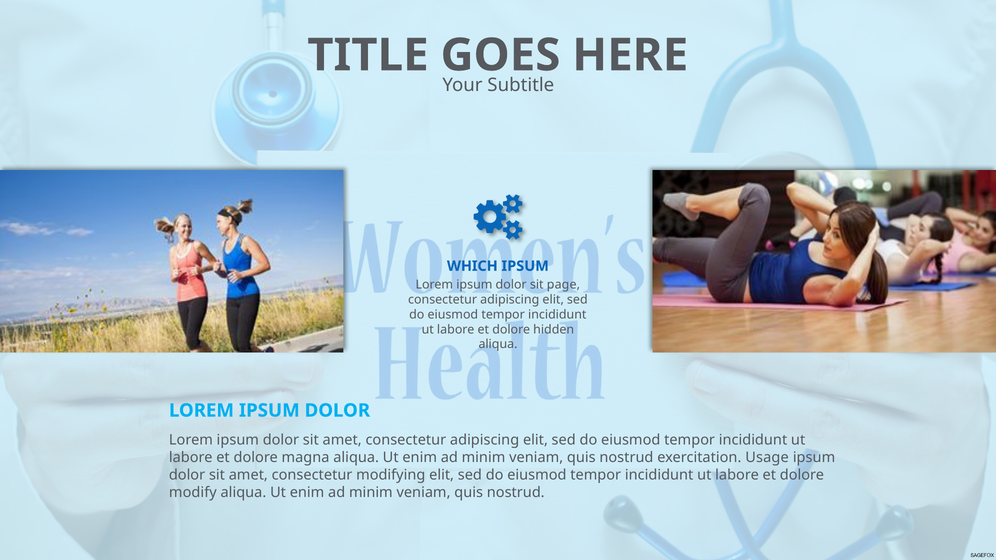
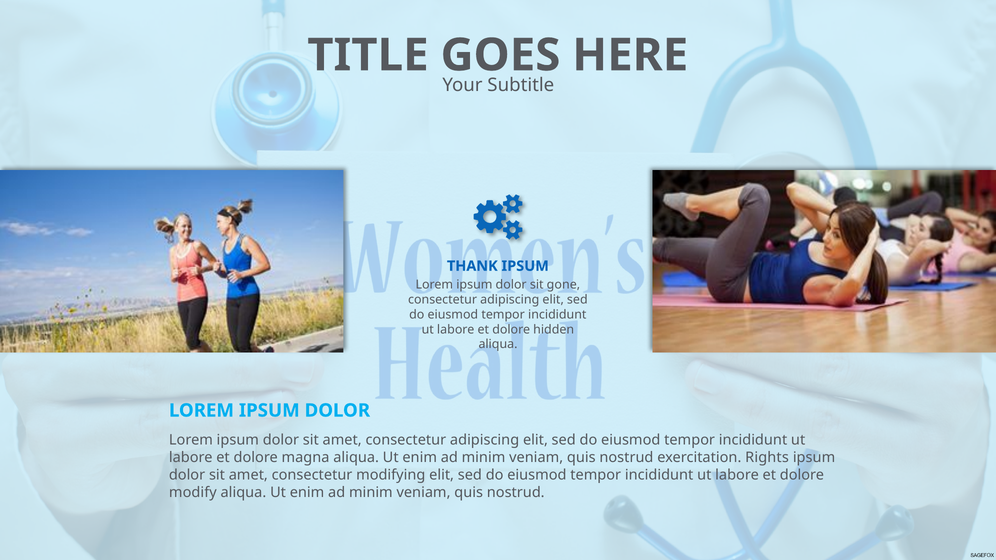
WHICH: WHICH -> THANK (472, 266)
page: page -> gone (563, 285)
Usage: Usage -> Rights (767, 458)
